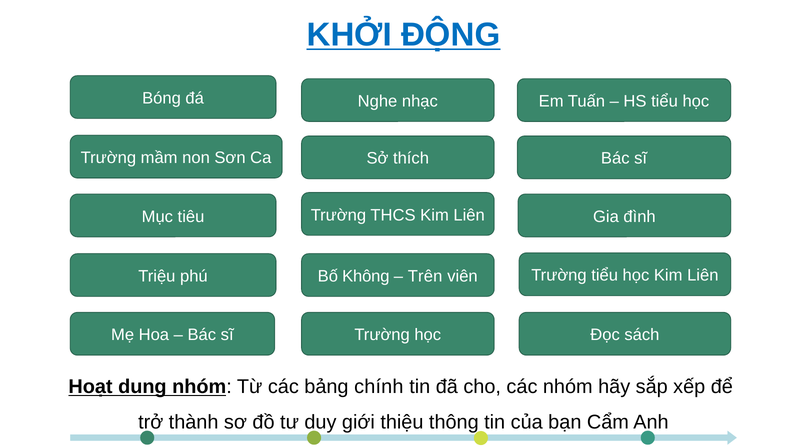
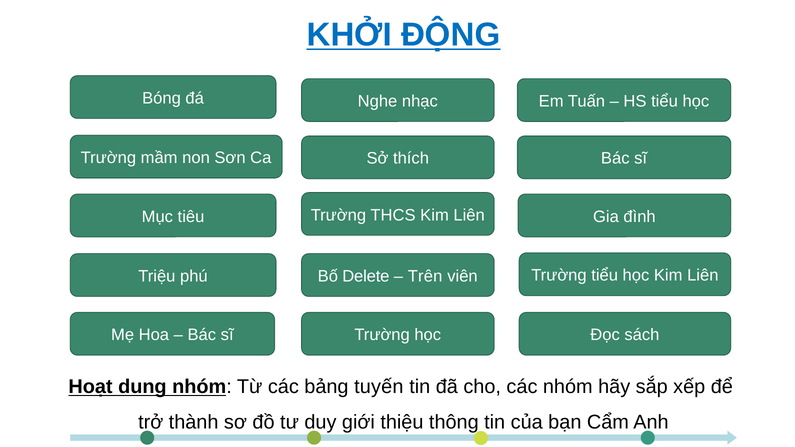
Không: Không -> Delete (366, 276)
chính: chính -> tuyến (379, 387)
